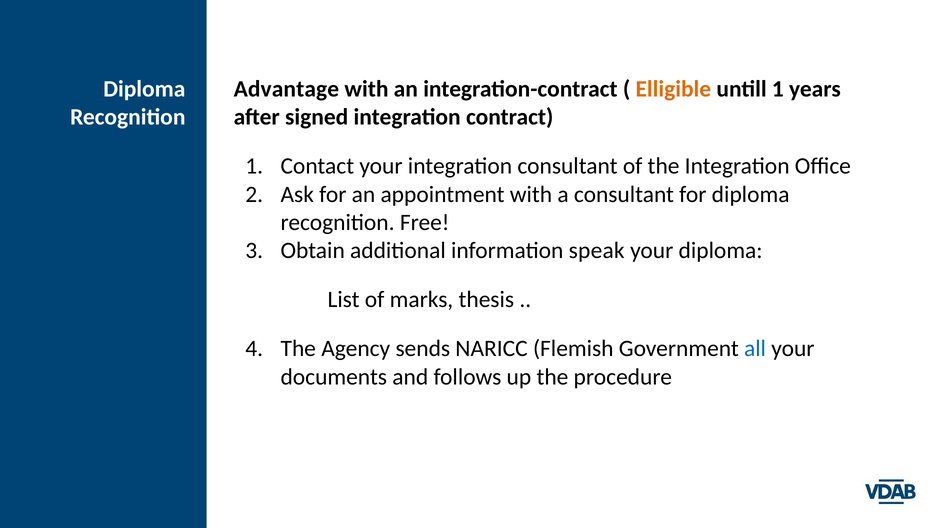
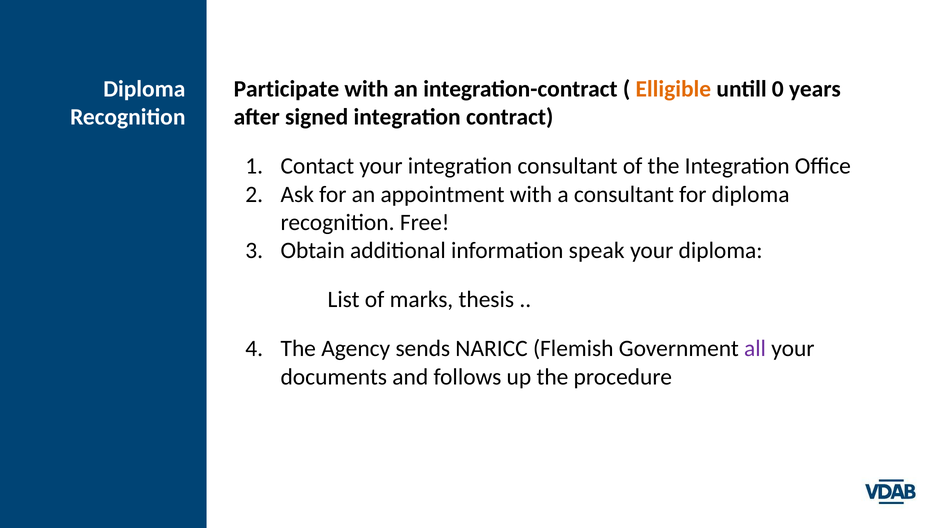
Advantage: Advantage -> Participate (286, 89)
untill 1: 1 -> 0 (778, 89)
all colour: blue -> purple (755, 349)
